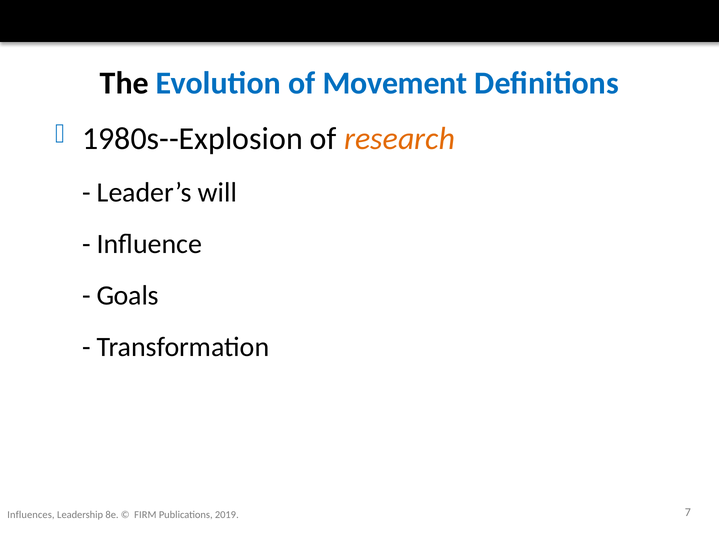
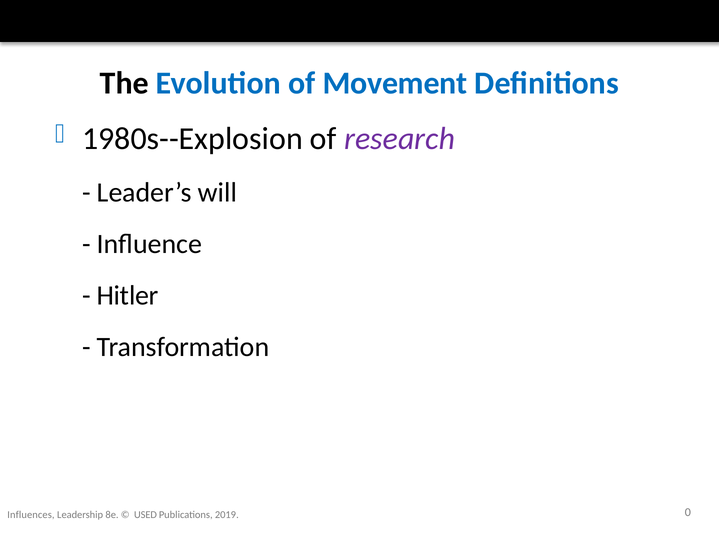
research colour: orange -> purple (400, 139)
Goals: Goals -> Hitler (128, 296)
FIRM: FIRM -> USED (145, 515)
7: 7 -> 0 (688, 513)
